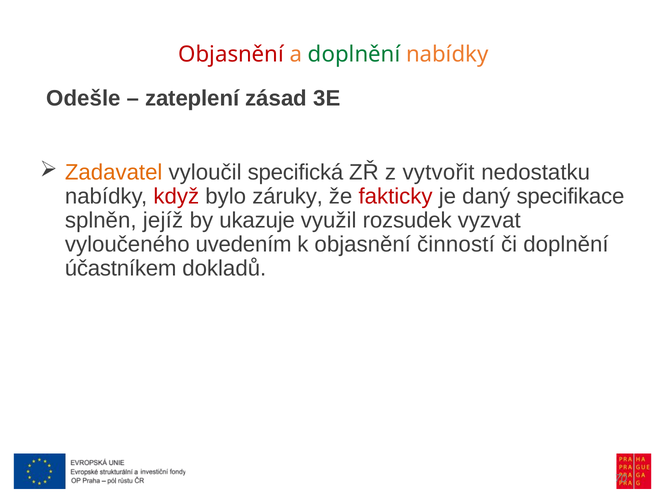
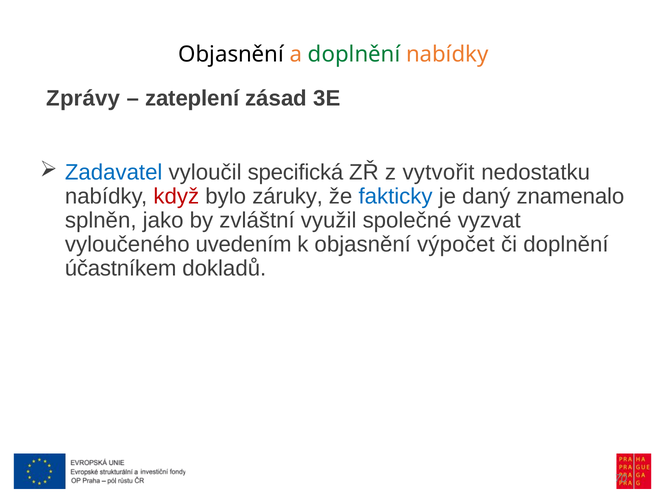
Objasnění colour: red -> black (231, 54)
Odešle: Odešle -> Zprávy (83, 98)
Zadavatel colour: orange -> blue (114, 172)
fakticky colour: red -> blue (396, 196)
specifikace: specifikace -> znamenalo (570, 196)
jejíž: jejíž -> jako (163, 220)
ukazuje: ukazuje -> zvláštní (257, 220)
rozsudek: rozsudek -> společné (407, 220)
činností: činností -> výpočet (456, 244)
